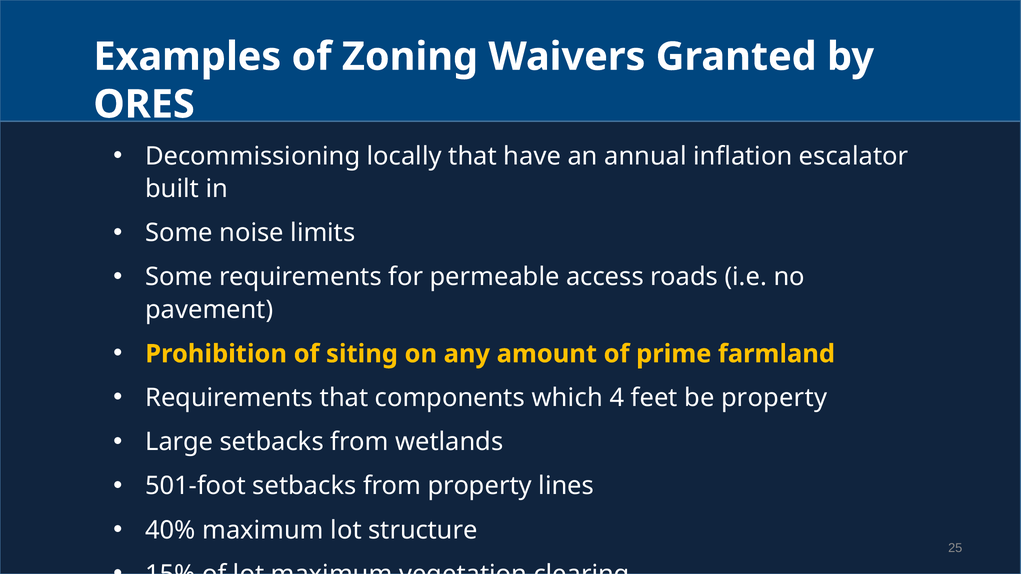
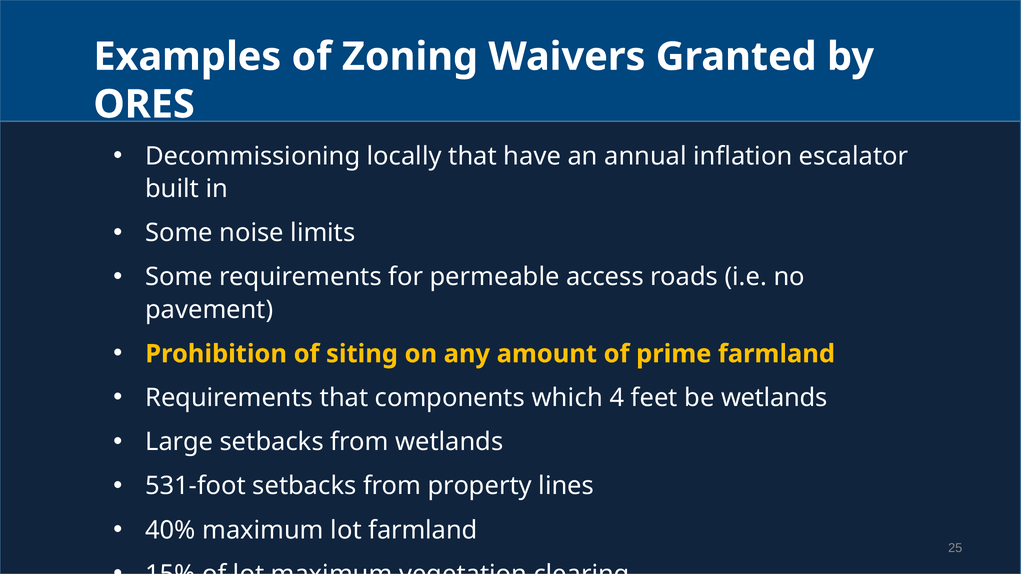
be property: property -> wetlands (774, 398)
501-foot: 501-foot -> 531-foot (196, 486)
lot structure: structure -> farmland (423, 530)
